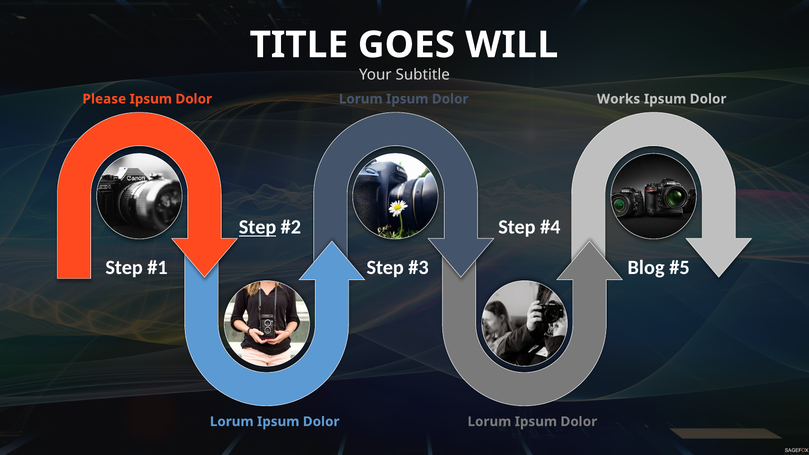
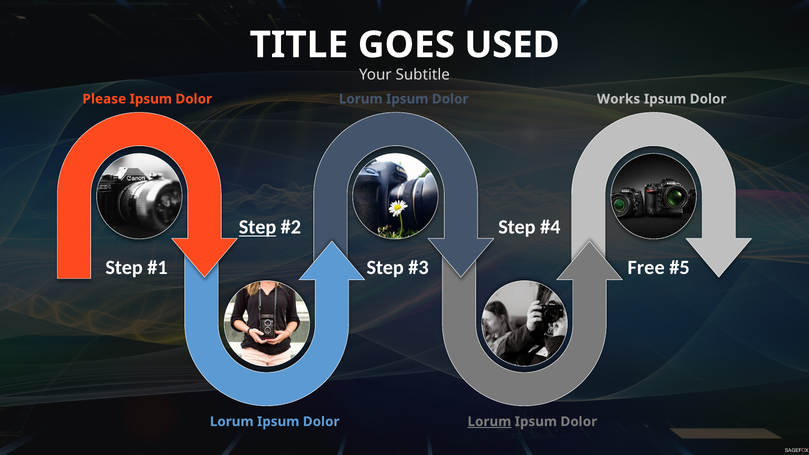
WILL: WILL -> USED (512, 45)
Blog: Blog -> Free (646, 267)
Lorum underline: none -> present (489, 422)
